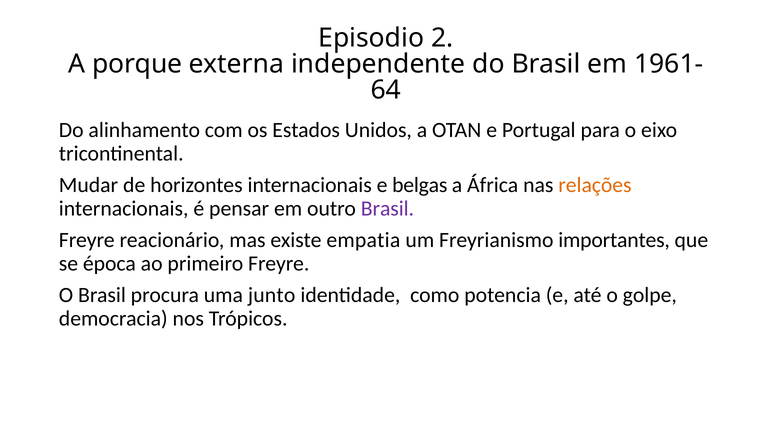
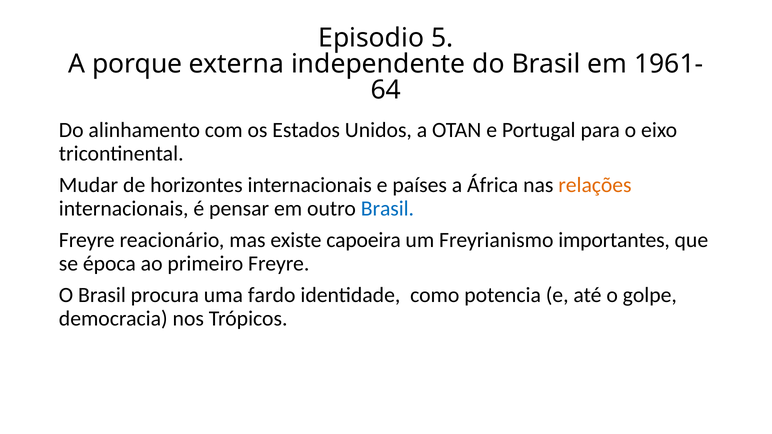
2: 2 -> 5 (442, 38)
belgas: belgas -> países (420, 185)
Brasil colour: purple -> blue (387, 209)
empatia: empatia -> capoeira (364, 240)
junto: junto -> fardo (272, 295)
